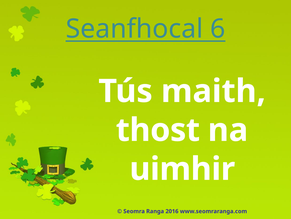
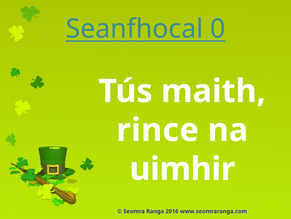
6: 6 -> 0 (218, 29)
thost: thost -> rince (158, 130)
